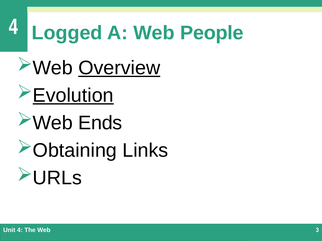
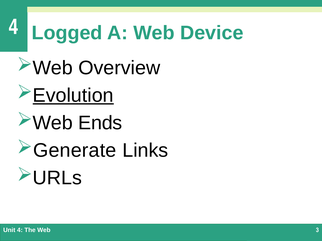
People: People -> Device (212, 33)
Overview underline: present -> none (119, 68)
Obtaining: Obtaining -> Generate (75, 151)
